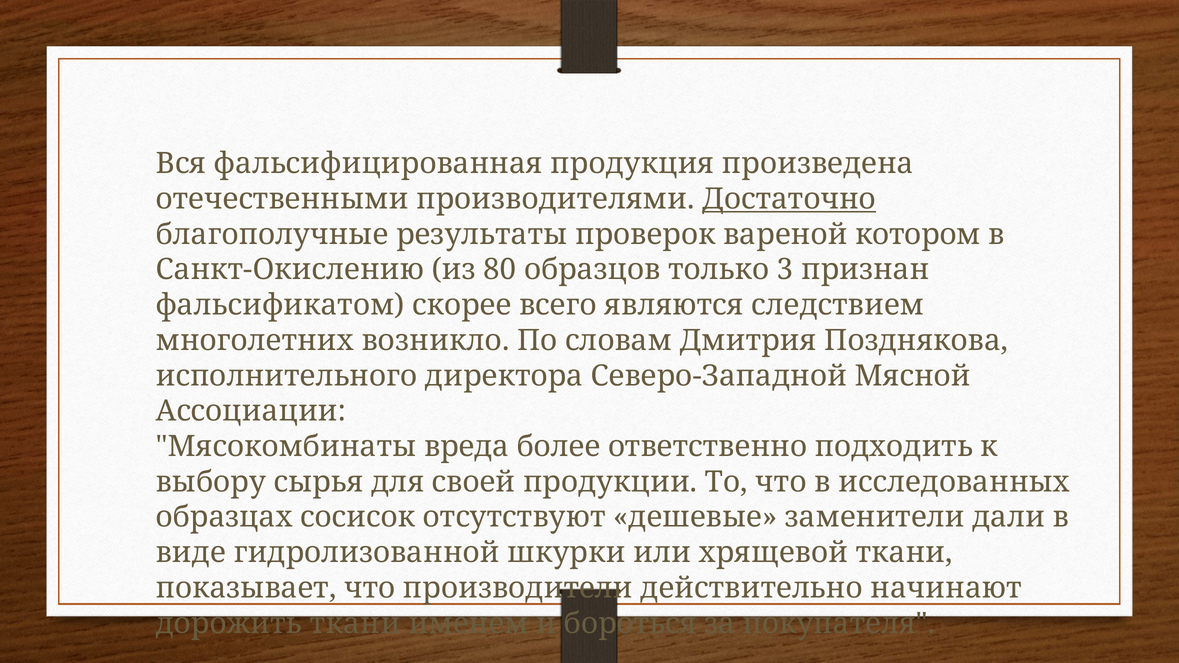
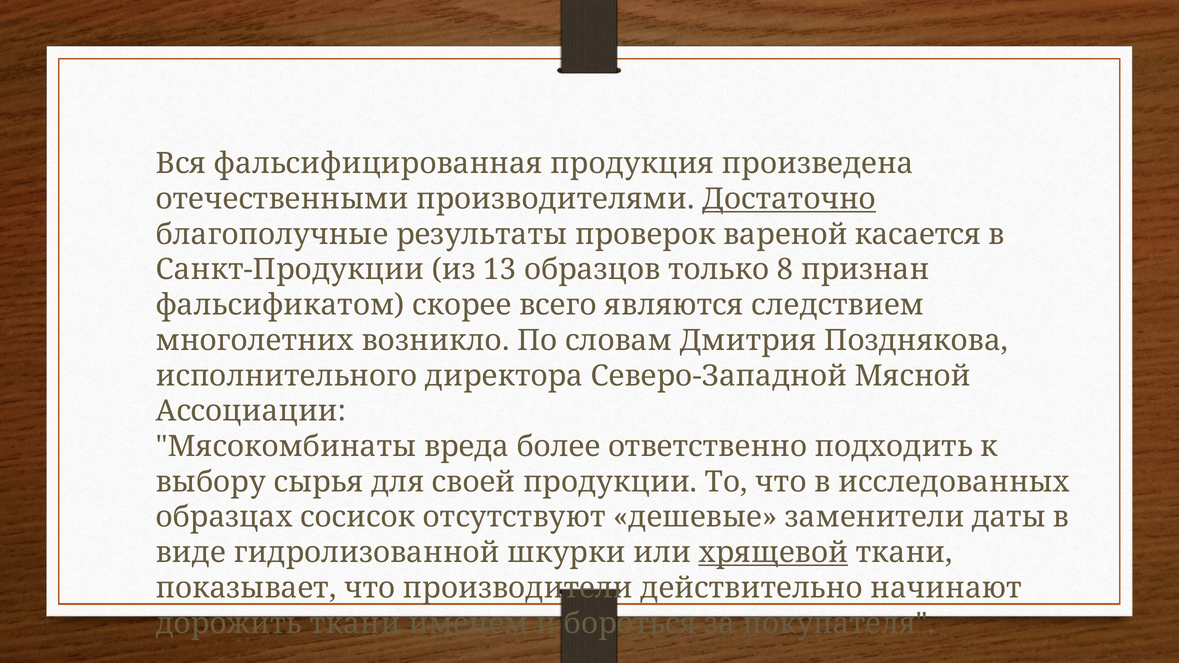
котором: котором -> касается (918, 234)
Санкт-Окислению: Санкт-Окислению -> Санкт-Продукции (290, 270)
80: 80 -> 13 (500, 270)
3: 3 -> 8 (785, 270)
дали: дали -> даты (1009, 517)
хрящевой underline: none -> present (773, 553)
